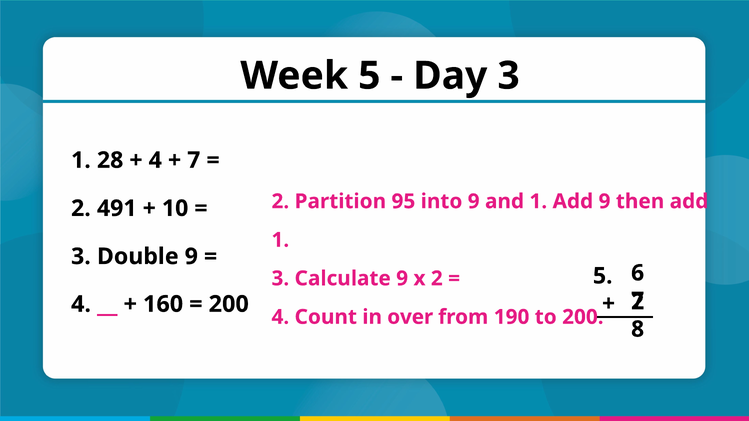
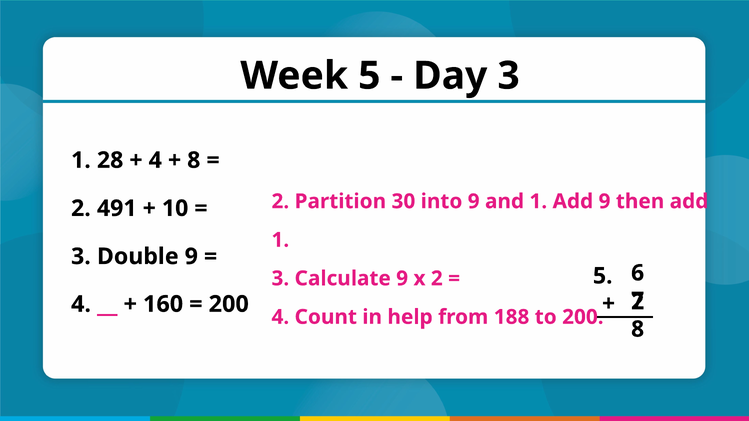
7: 7 -> 8 (194, 160)
95: 95 -> 30 (403, 202)
over: over -> help (410, 317)
190: 190 -> 188 (512, 317)
